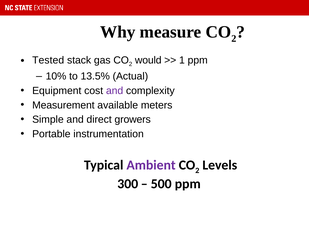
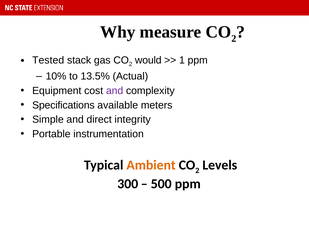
Measurement: Measurement -> Specifications (63, 105)
growers: growers -> integrity (133, 119)
Ambient colour: purple -> orange (151, 165)
